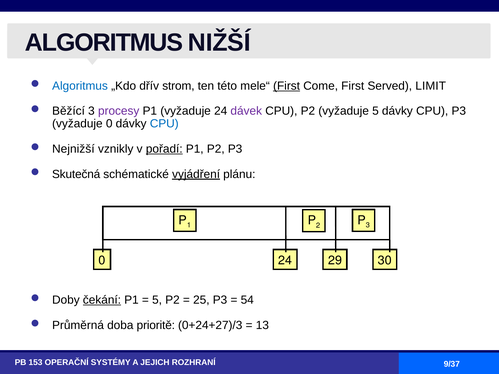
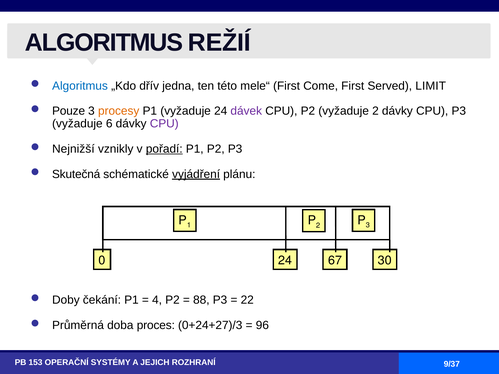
NIŽŠÍ: NIŽŠÍ -> REŽIÍ (219, 43)
strom: strom -> jedna (178, 86)
First underline: present -> none (287, 86)
Běžící: Běžící -> Pouze (69, 111)
procesy colour: purple -> orange (119, 111)
vyžaduje 5: 5 -> 2 (375, 111)
vyžaduje 0: 0 -> 6 (109, 124)
CPU colour: blue -> purple (164, 124)
29: 29 -> 67 (335, 260)
čekání underline: present -> none (102, 300)
5: 5 -> 4 (157, 300)
25: 25 -> 88 (201, 300)
54: 54 -> 22 (247, 300)
prioritě: prioritě -> proces (156, 325)
13: 13 -> 96 (262, 325)
